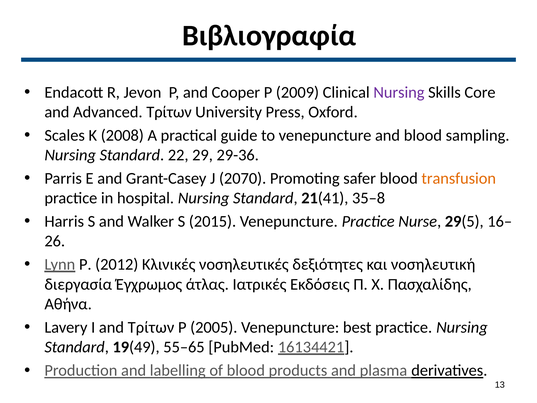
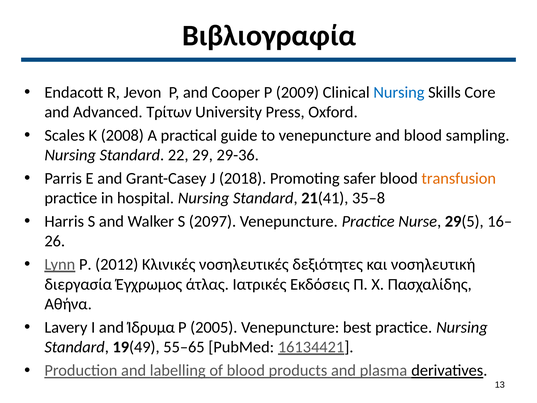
Nursing colour: purple -> blue (399, 92)
2070: 2070 -> 2018 (243, 178)
2015: 2015 -> 2097 (213, 221)
and Τρίτων: Τρίτων -> Ίδρυμα (151, 327)
